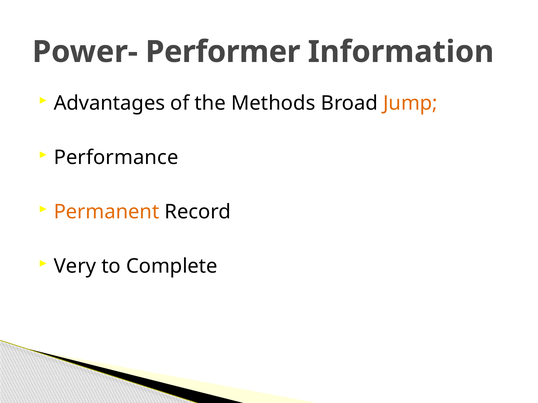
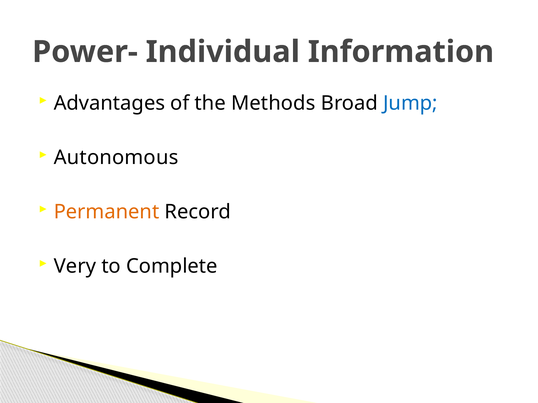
Performer: Performer -> Individual (223, 52)
Jump colour: orange -> blue (410, 103)
Performance: Performance -> Autonomous (116, 158)
